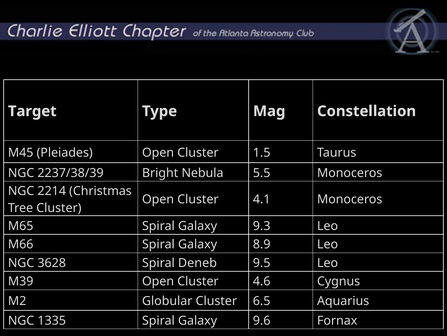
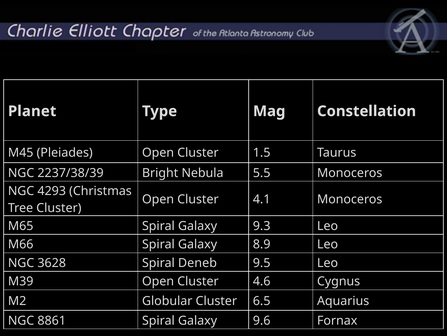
Target: Target -> Planet (32, 111)
2214: 2214 -> 4293 (52, 191)
1335: 1335 -> 8861 (52, 320)
